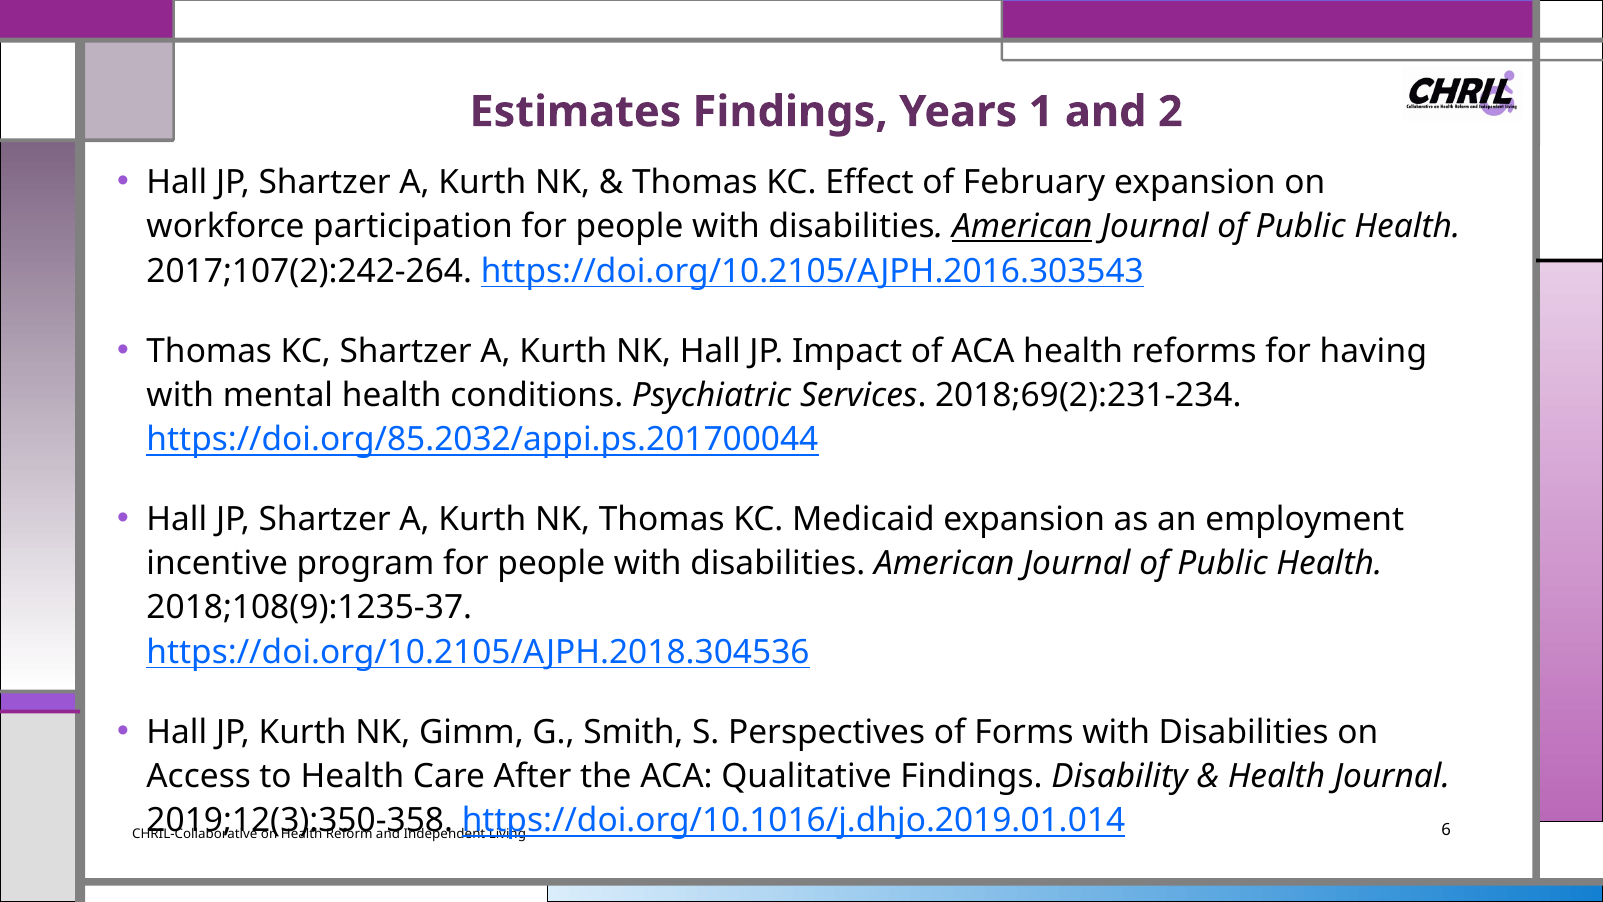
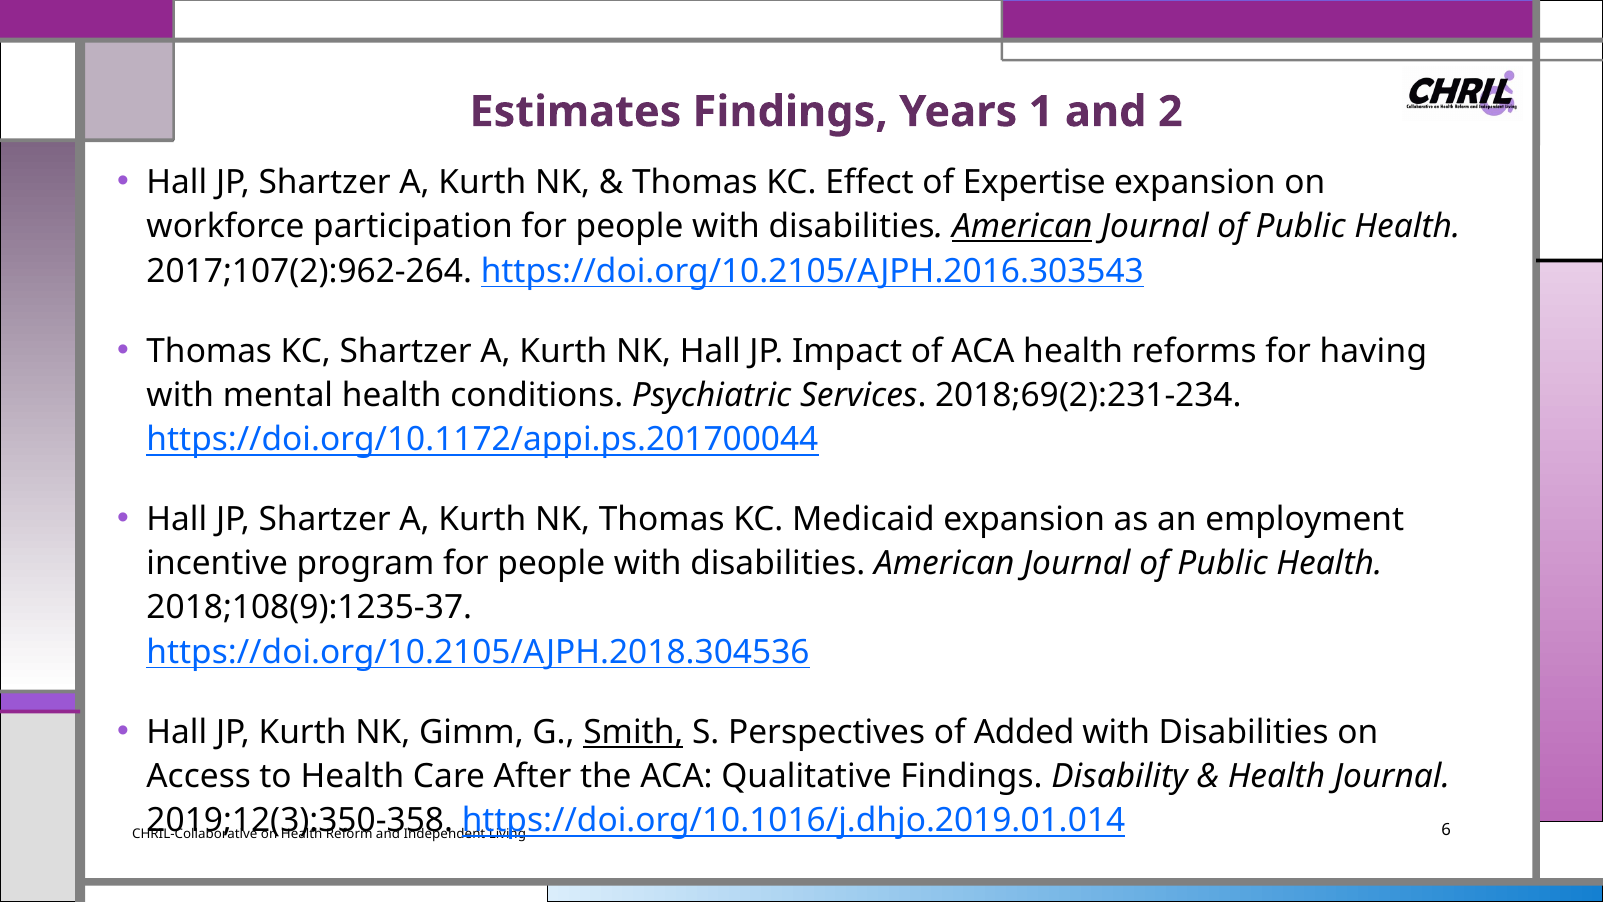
February: February -> Expertise (1034, 183)
2017;107(2):242-264: 2017;107(2):242-264 -> 2017;107(2):962-264 (309, 271)
https://doi.org/85.2032/appi.ps.201700044: https://doi.org/85.2032/appi.ps.201700044 -> https://doi.org/10.1172/appi.ps.201700044 (482, 440)
Smith underline: none -> present (633, 732)
Forms: Forms -> Added (1024, 732)
